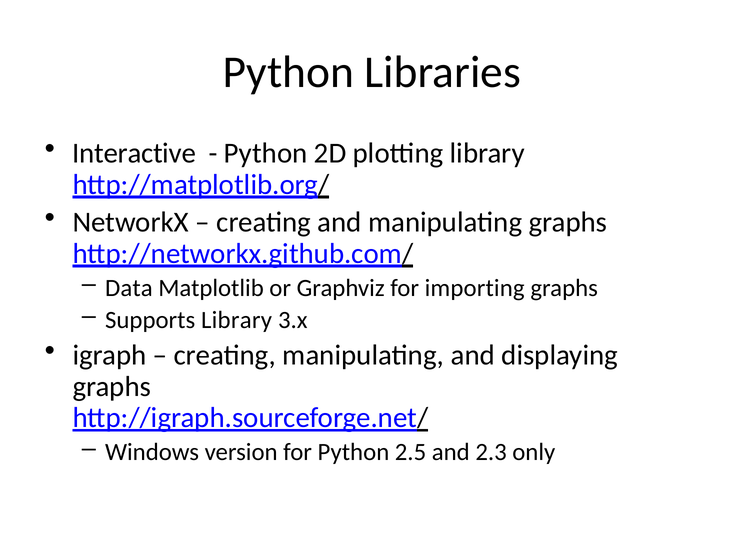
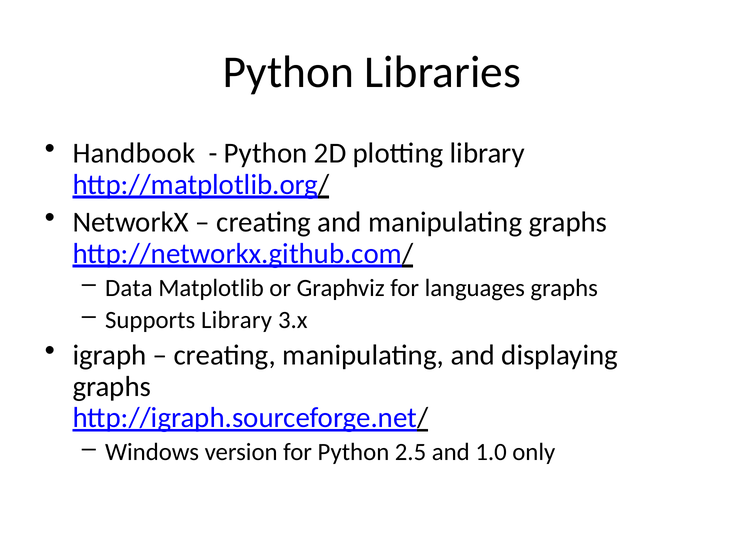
Interactive: Interactive -> Handbook (134, 153)
importing: importing -> languages (475, 288)
2.3: 2.3 -> 1.0 (491, 452)
